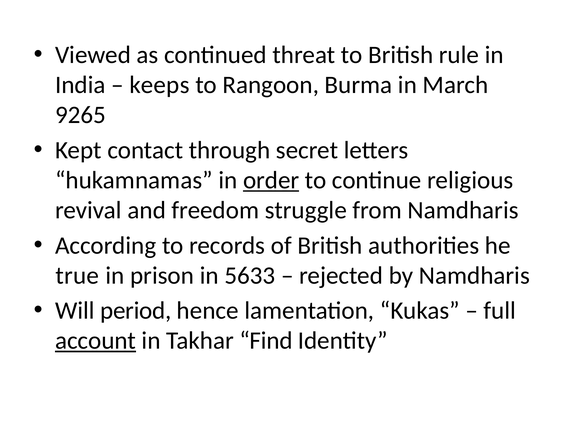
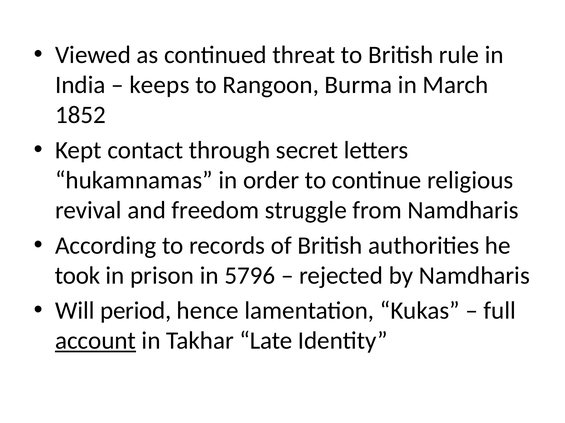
9265: 9265 -> 1852 (81, 115)
order underline: present -> none (271, 181)
true: true -> took (78, 276)
5633: 5633 -> 5796 (250, 276)
Find: Find -> Late (266, 341)
